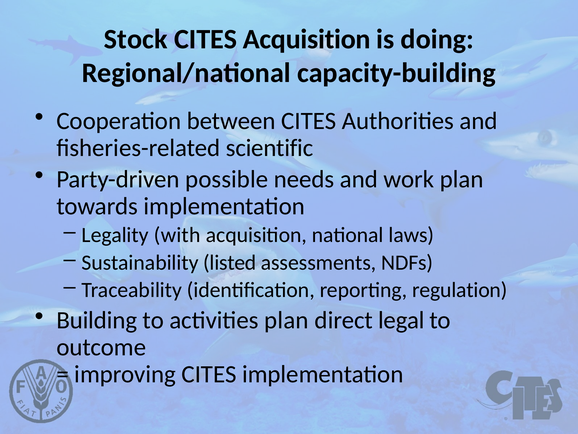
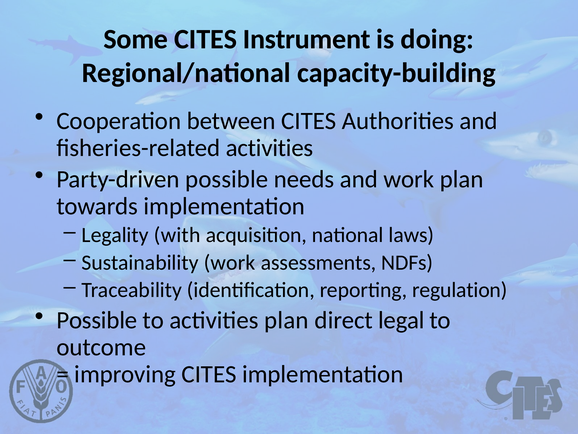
Stock: Stock -> Some (136, 39)
CITES Acquisition: Acquisition -> Instrument (307, 39)
fisheries-related scientific: scientific -> activities (270, 148)
Sustainability listed: listed -> work (230, 262)
Building: Building -> Possible (97, 320)
